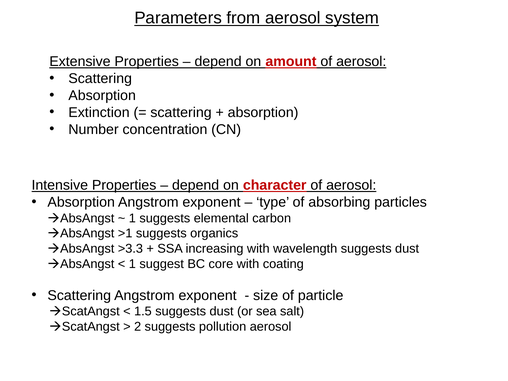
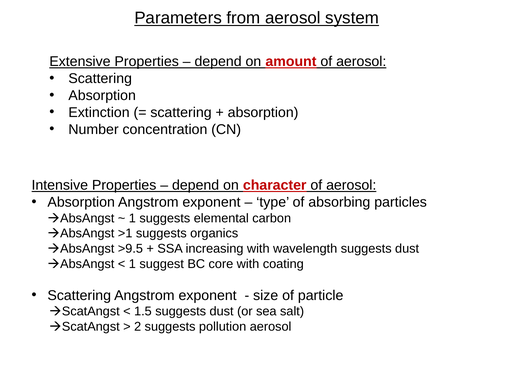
>3.3: >3.3 -> >9.5 (130, 249)
